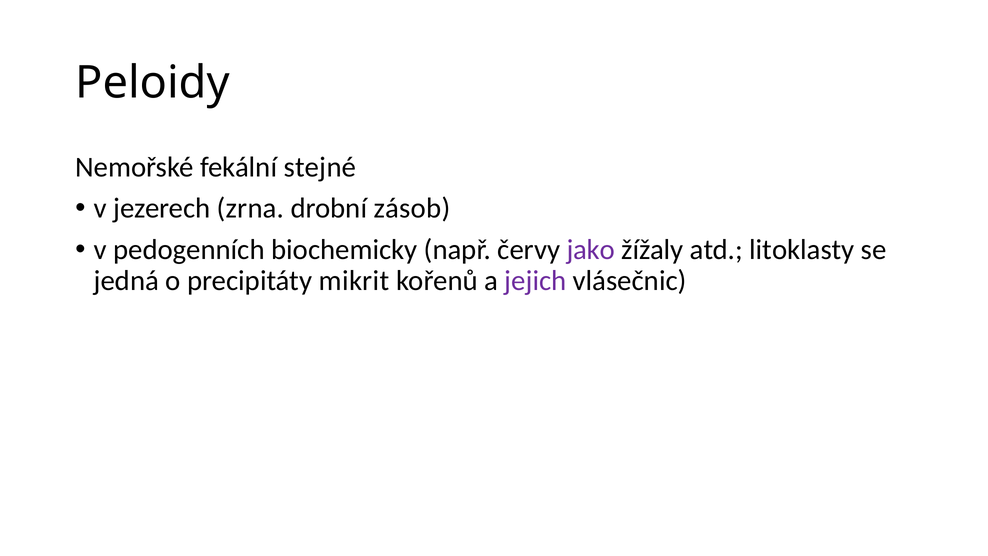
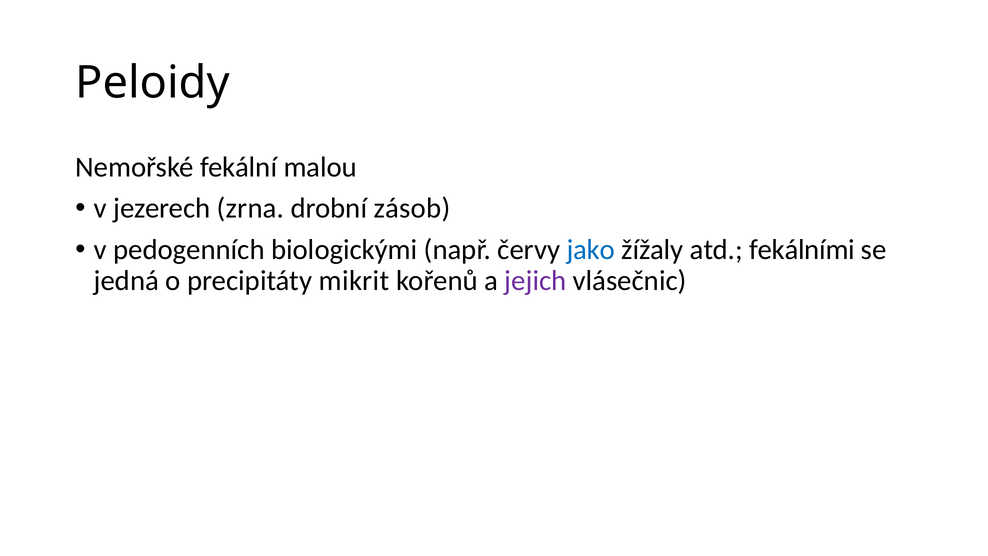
stejné: stejné -> malou (320, 167)
biochemicky: biochemicky -> biologickými (344, 250)
jako colour: purple -> blue (591, 250)
litoklasty: litoklasty -> fekálními (802, 250)
